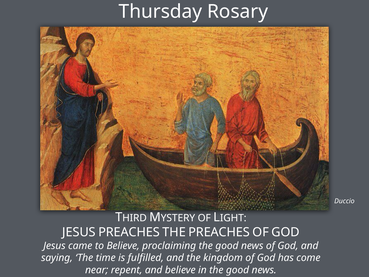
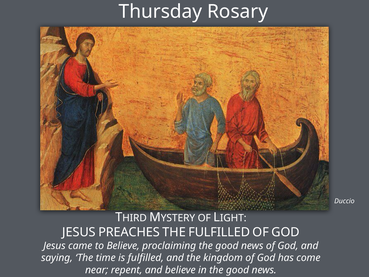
THE PREACHES: PREACHES -> FULFILLED (219, 232)
